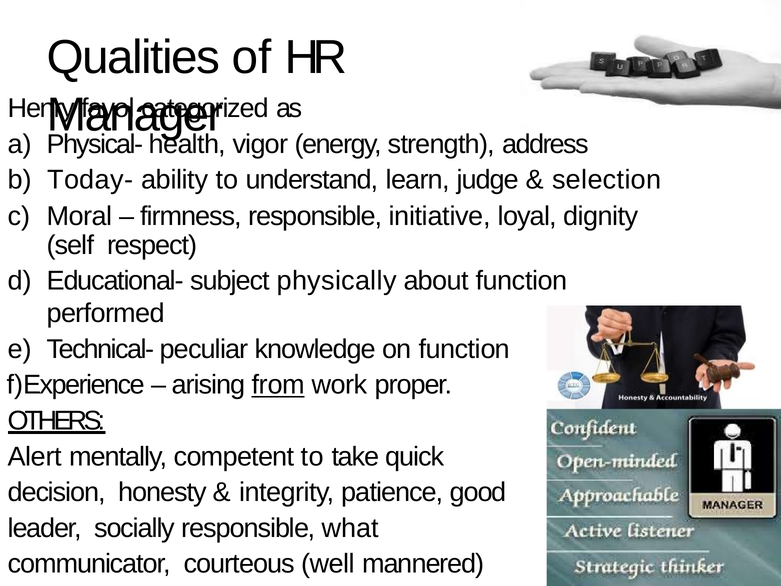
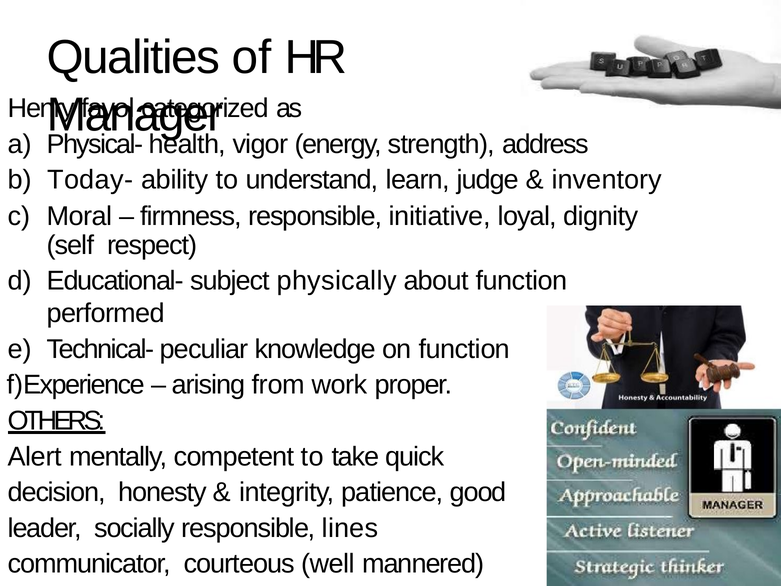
selection: selection -> inventory (607, 180)
from underline: present -> none (278, 385)
what: what -> lines (350, 528)
